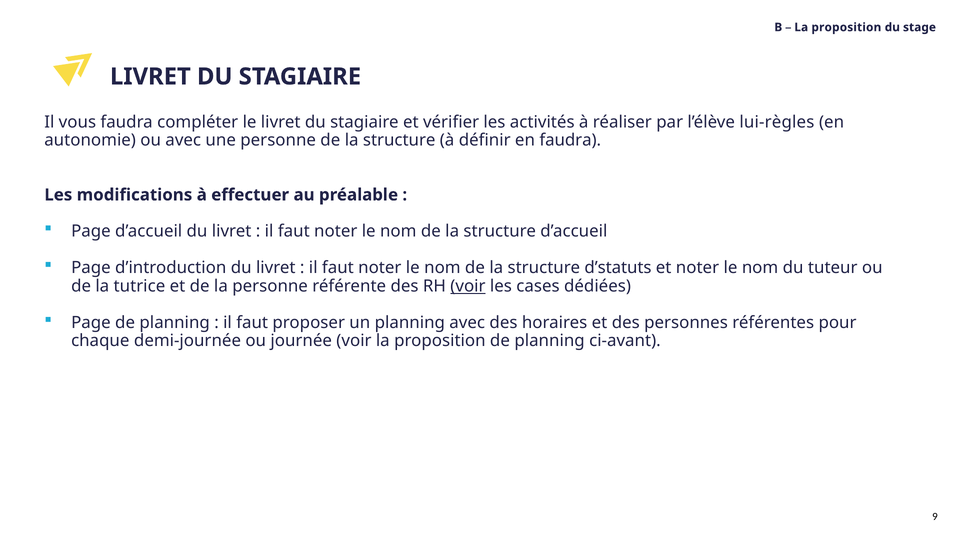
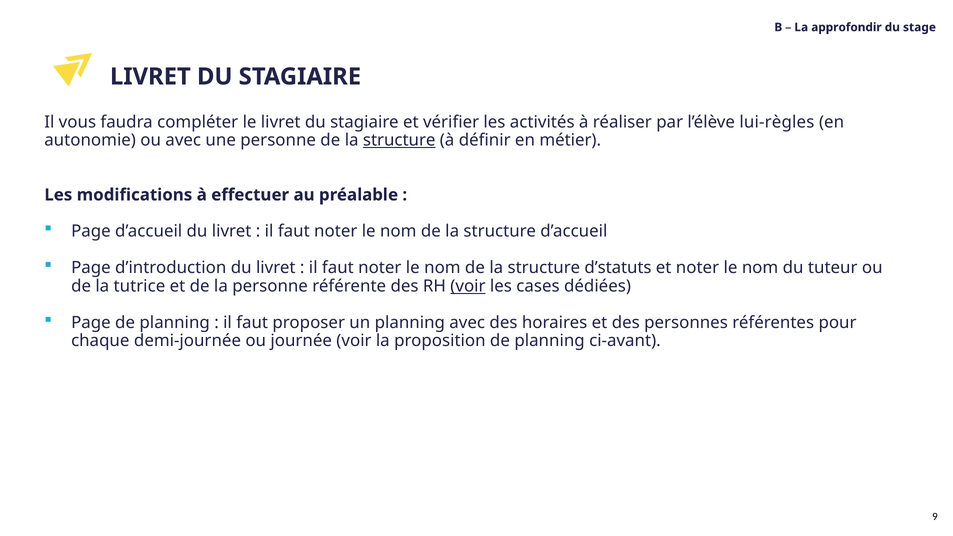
proposition: proposition -> approfondir (846, 27)
structure underline: none -> present (399, 140)
en faudra: faudra -> métier (570, 140)
